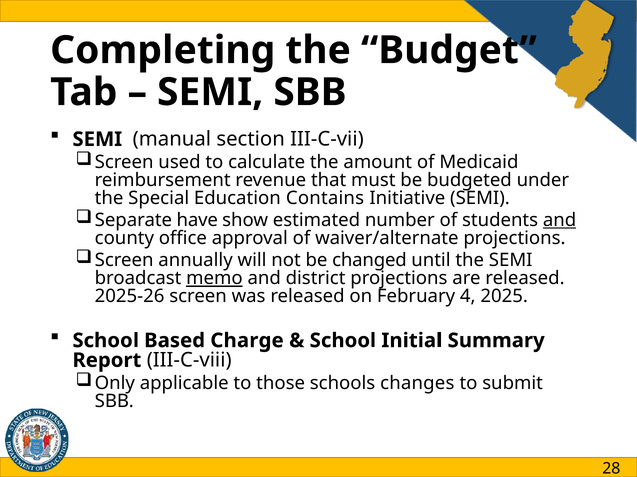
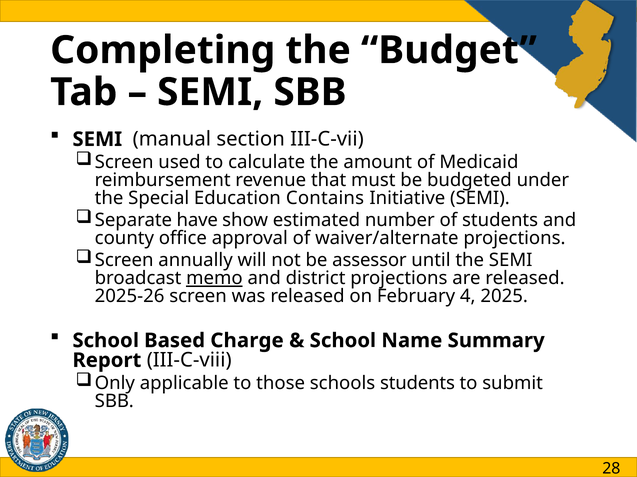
and underline: present -> none (560, 221)
changed: changed -> assessor (369, 261)
Initial: Initial -> Name (412, 341)
schools changes: changes -> students (417, 384)
